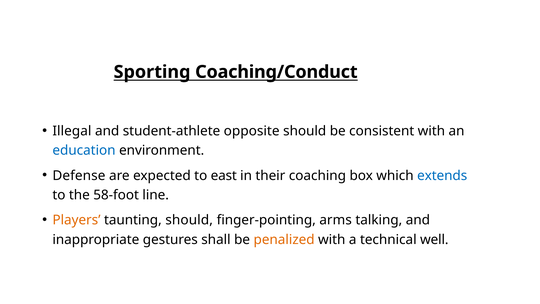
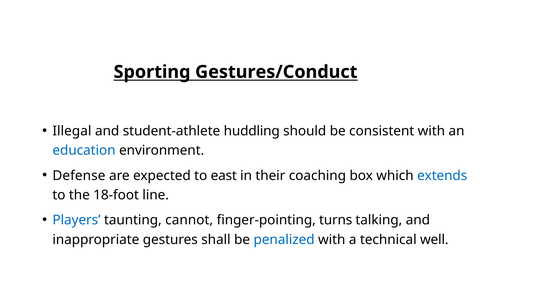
Coaching/Conduct: Coaching/Conduct -> Gestures/Conduct (276, 72)
opposite: opposite -> huddling (252, 131)
58-foot: 58-foot -> 18-foot (116, 195)
Players colour: orange -> blue (76, 220)
taunting should: should -> cannot (189, 220)
arms: arms -> turns (336, 220)
penalized colour: orange -> blue (284, 239)
